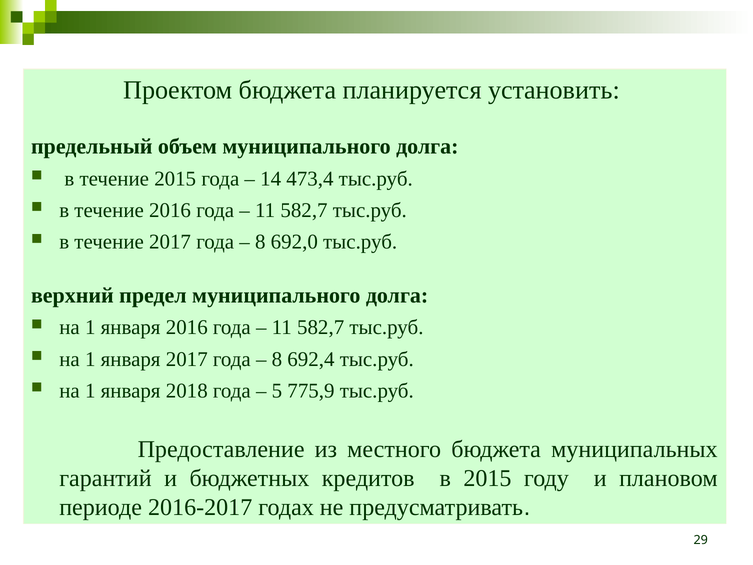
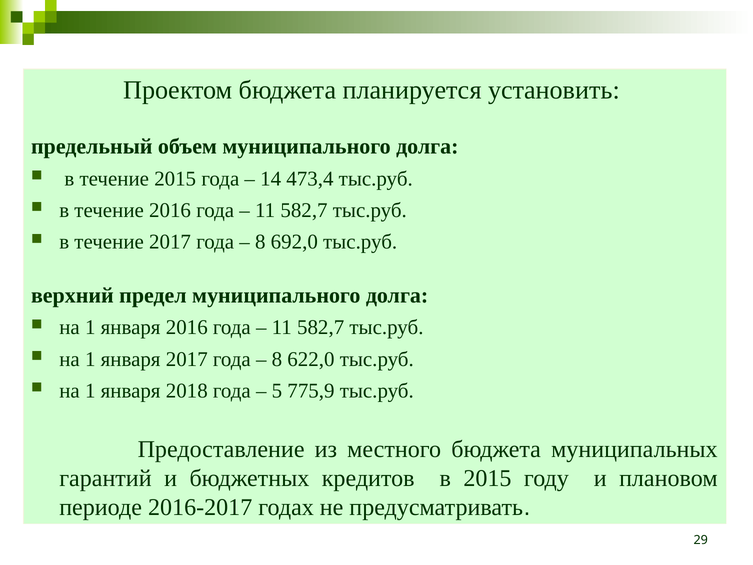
692,4: 692,4 -> 622,0 (311, 359)
